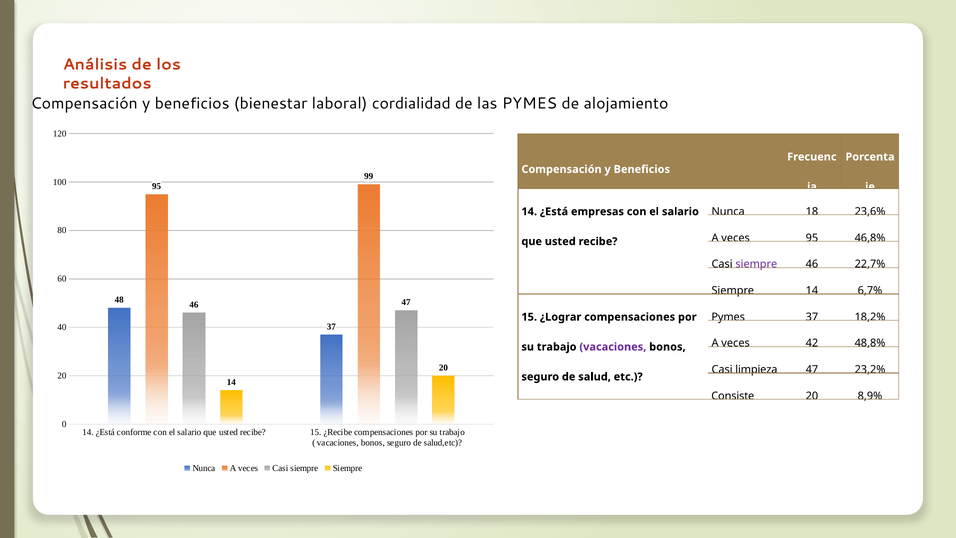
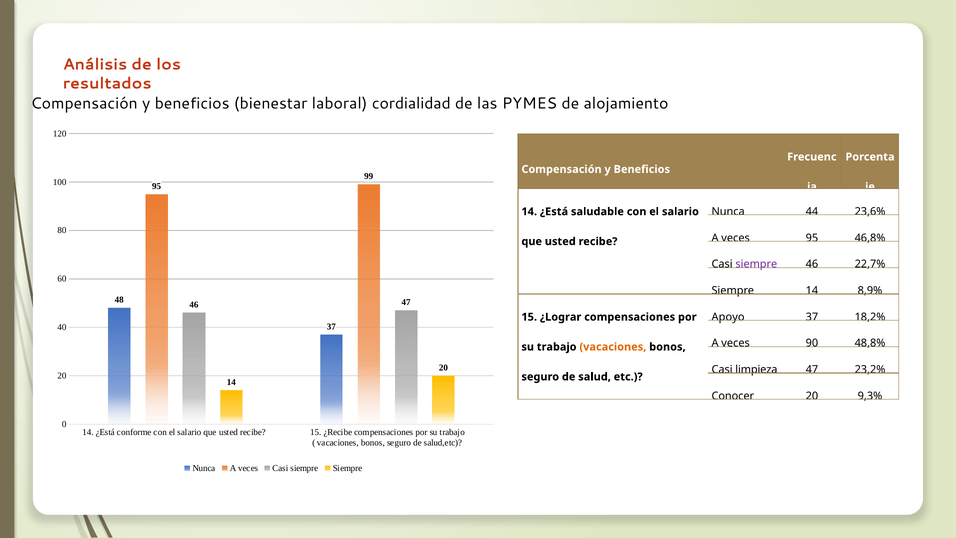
18: 18 -> 44 (812, 212)
empresas: empresas -> saludable (597, 212)
6,7%: 6,7% -> 8,9% (870, 291)
Pymes: Pymes -> Apoyo (728, 317)
42: 42 -> 90 (812, 343)
vacaciones colour: purple -> orange (613, 347)
Consiste: Consiste -> Conocer (733, 396)
8,9%: 8,9% -> 9,3% (870, 396)
